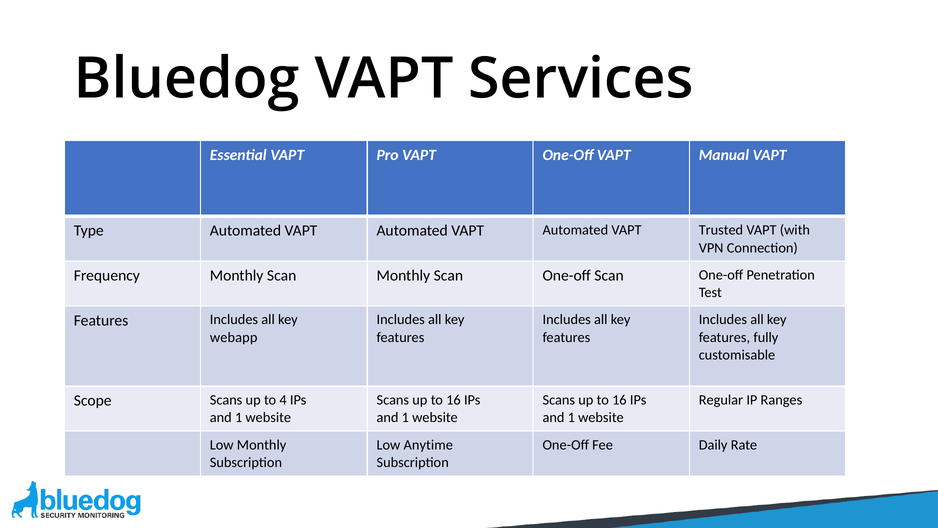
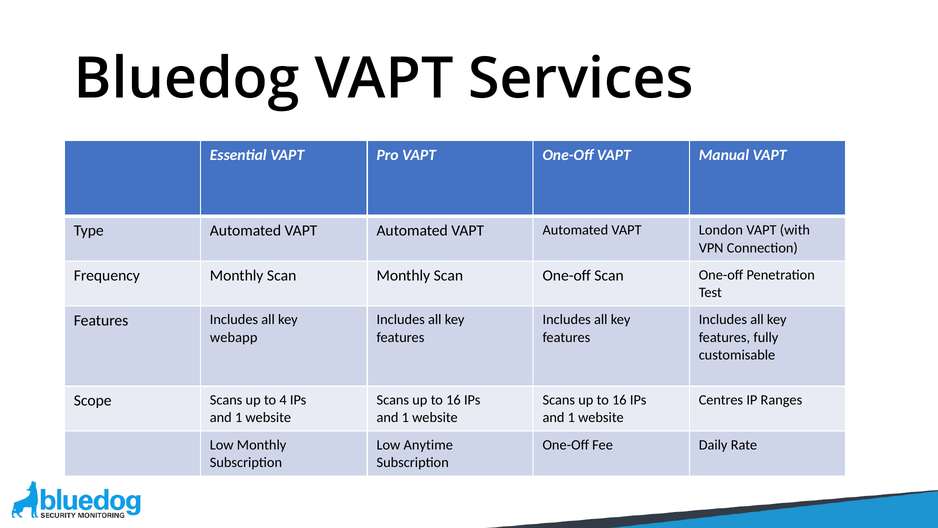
Trusted: Trusted -> London (721, 230)
Regular: Regular -> Centres (721, 400)
